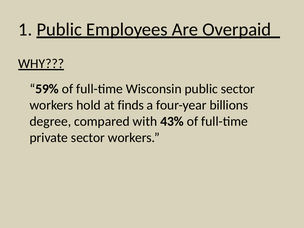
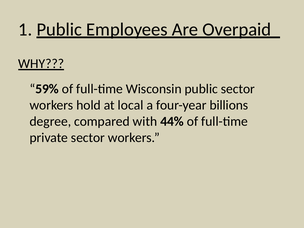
finds: finds -> local (131, 105)
43%: 43% -> 44% (172, 121)
